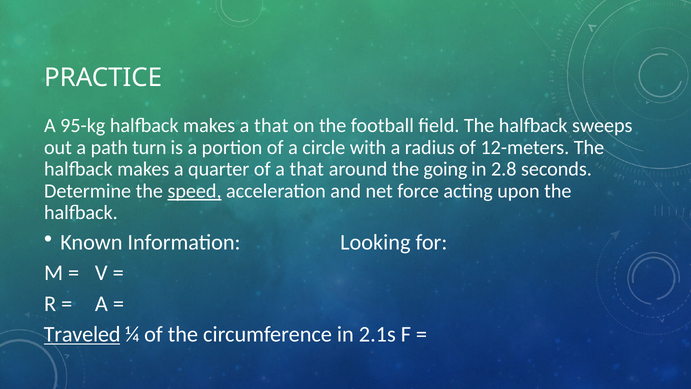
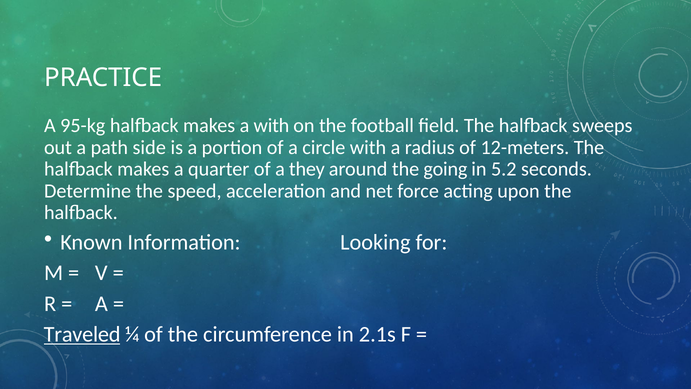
makes a that: that -> with (271, 126)
turn: turn -> side (149, 147)
of a that: that -> they (307, 169)
2.8: 2.8 -> 5.2 (504, 169)
speed underline: present -> none (195, 191)
